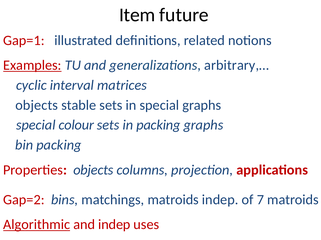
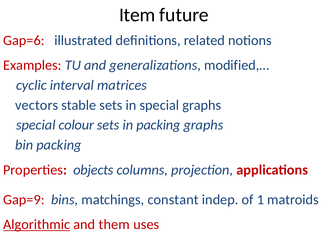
Gap=1: Gap=1 -> Gap=6 (24, 40)
Examples underline: present -> none (32, 65)
arbitrary,…: arbitrary,… -> modified,… (237, 65)
objects: objects -> vectors (37, 105)
Gap=2: Gap=2 -> Gap=9 (24, 200)
matchings matroids: matroids -> constant (173, 200)
7: 7 -> 1 (260, 200)
and indep: indep -> them (114, 225)
